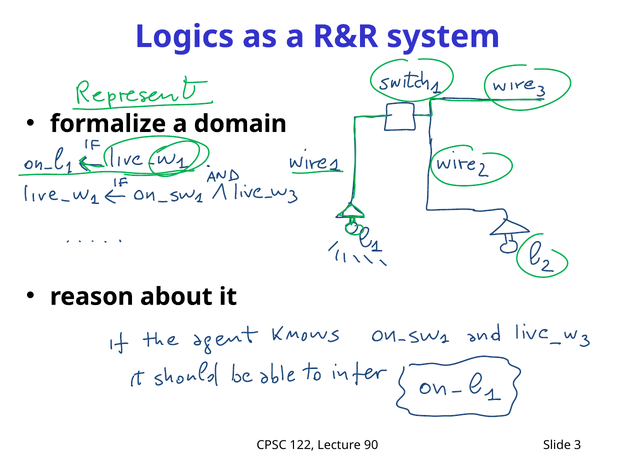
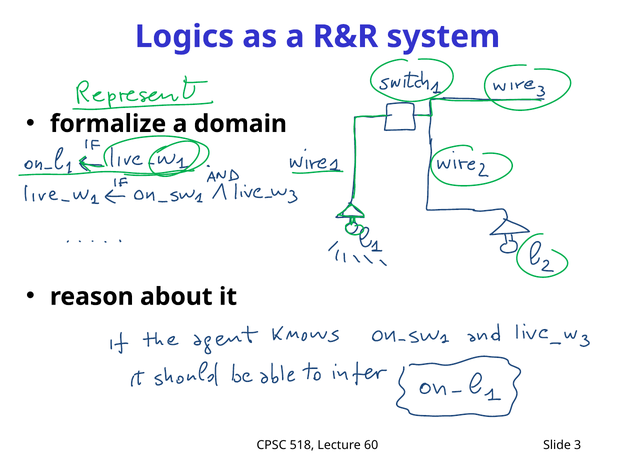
122: 122 -> 518 (302, 445)
90: 90 -> 60 (371, 445)
